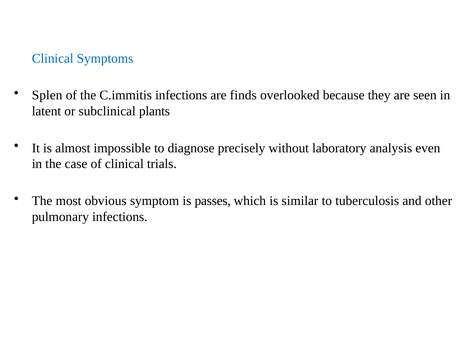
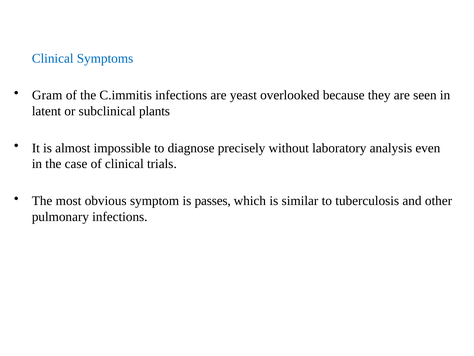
Splen: Splen -> Gram (47, 95)
finds: finds -> yeast (243, 95)
